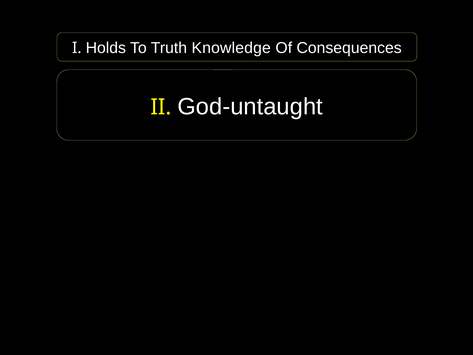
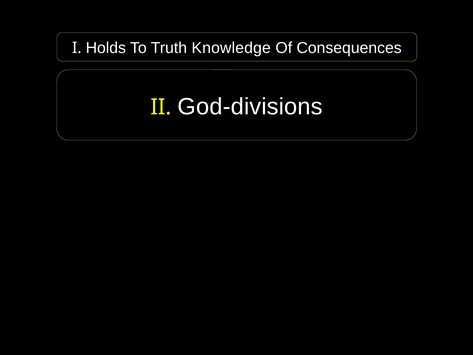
God-untaught: God-untaught -> God-divisions (250, 107)
